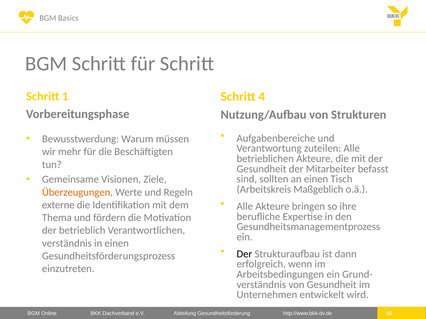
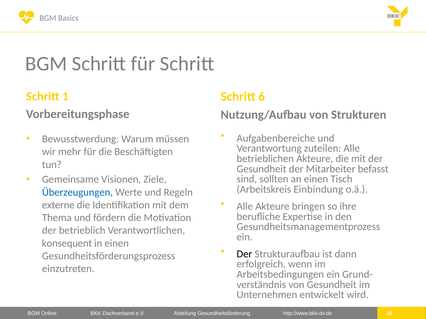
4: 4 -> 6 (262, 97)
Maßgeblich: Maßgeblich -> Einbindung (318, 190)
Überzeugungen colour: orange -> blue (77, 192)
verständnis: verständnis -> konsequent (67, 244)
